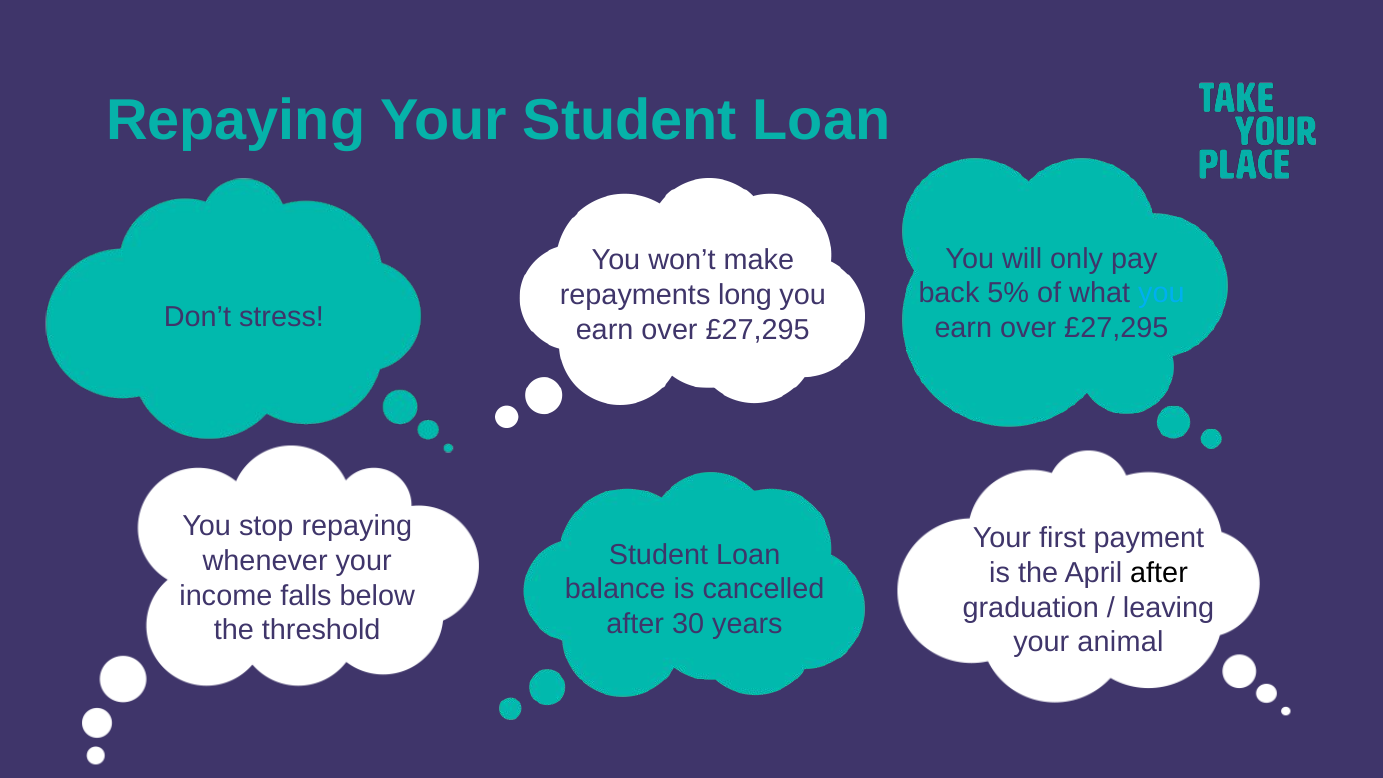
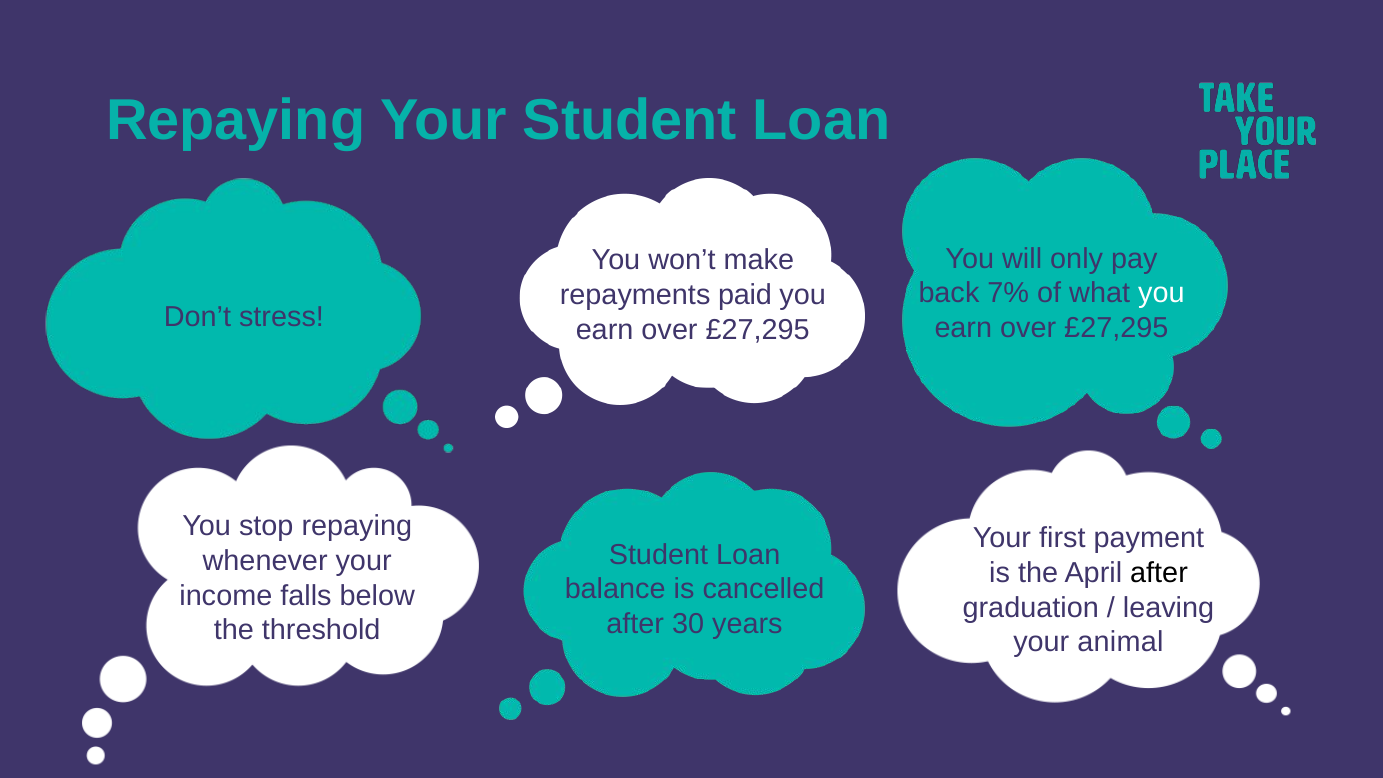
5%: 5% -> 7% (1008, 293)
you colour: light blue -> white (1161, 293)
long: long -> paid (745, 295)
